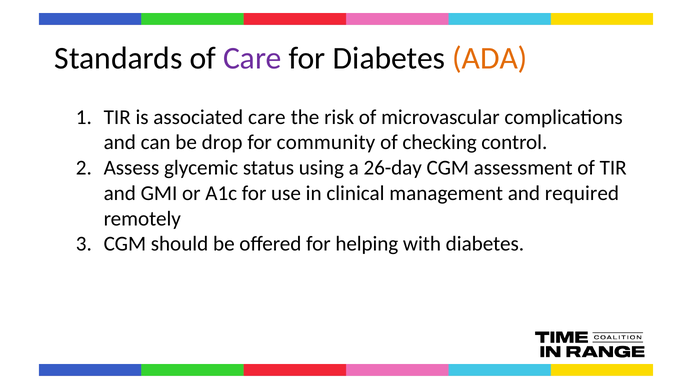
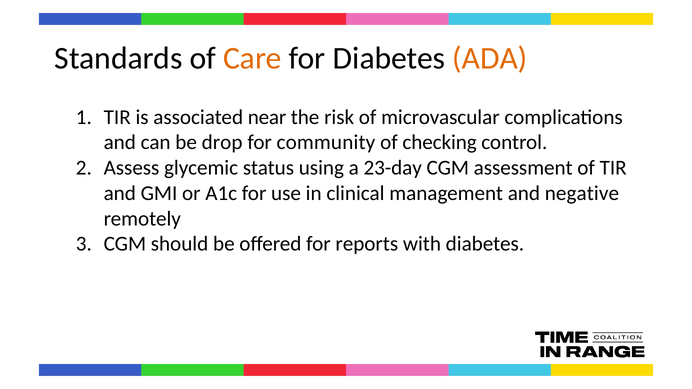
Care colour: purple -> orange (252, 58)
associated care: care -> near (267, 117)
26-day: 26-day -> 23-day (393, 168)
required: required -> negative (582, 193)
helping: helping -> reports (367, 244)
